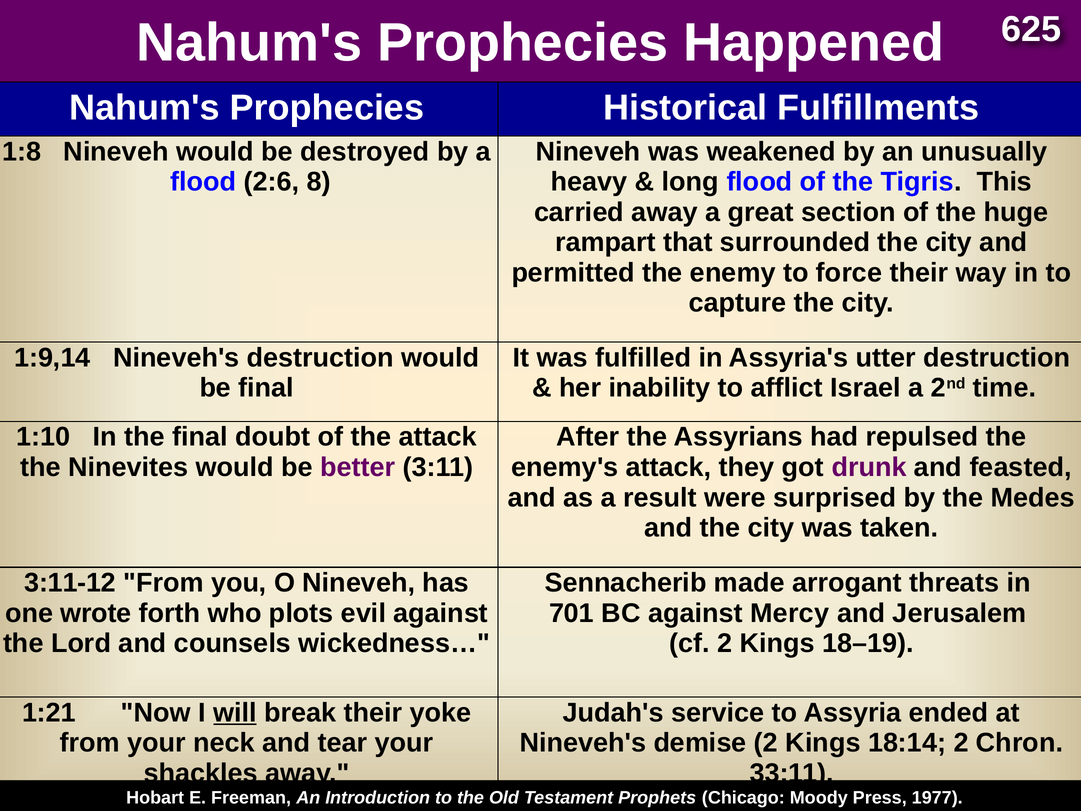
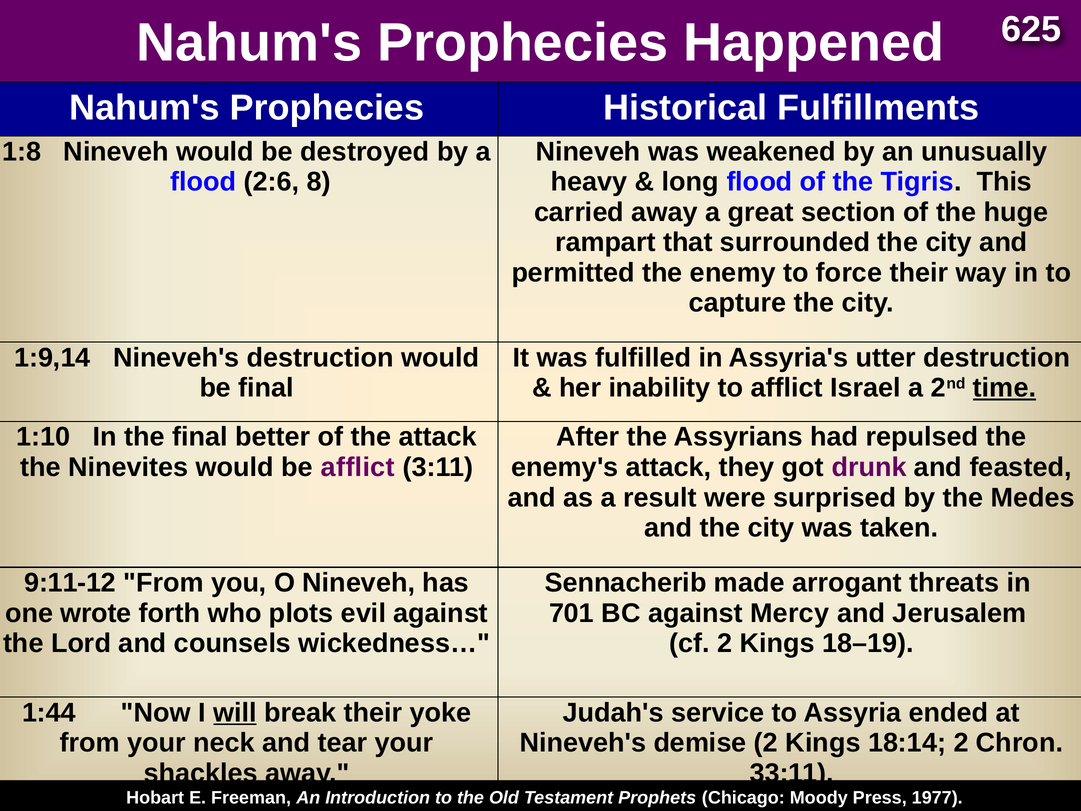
time underline: none -> present (1004, 388)
doubt: doubt -> better (273, 437)
be better: better -> afflict (358, 467)
3:11-12: 3:11-12 -> 9:11-12 (70, 583)
1:21: 1:21 -> 1:44 (49, 712)
